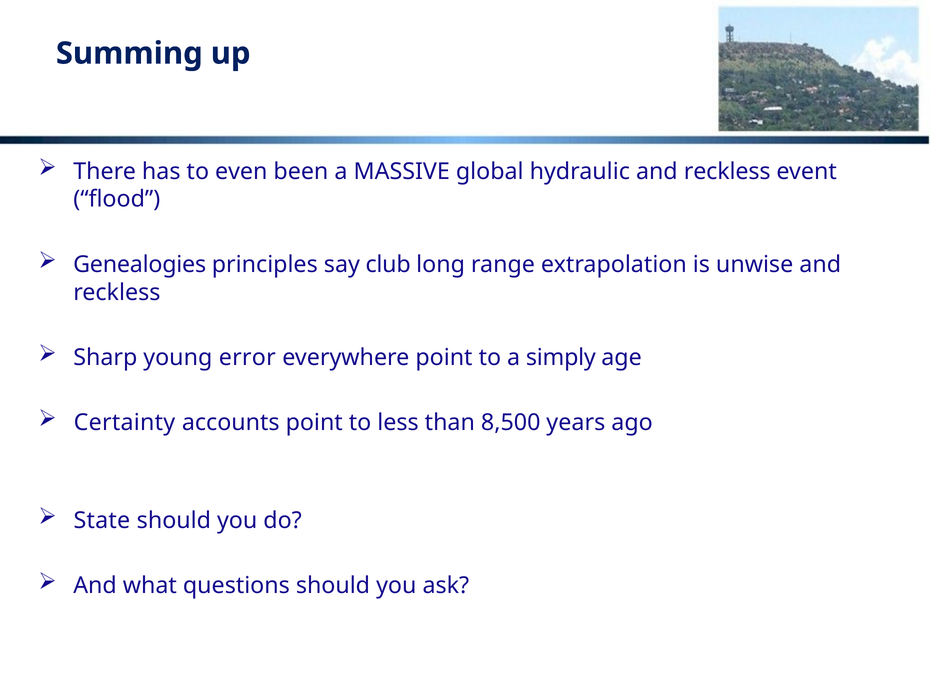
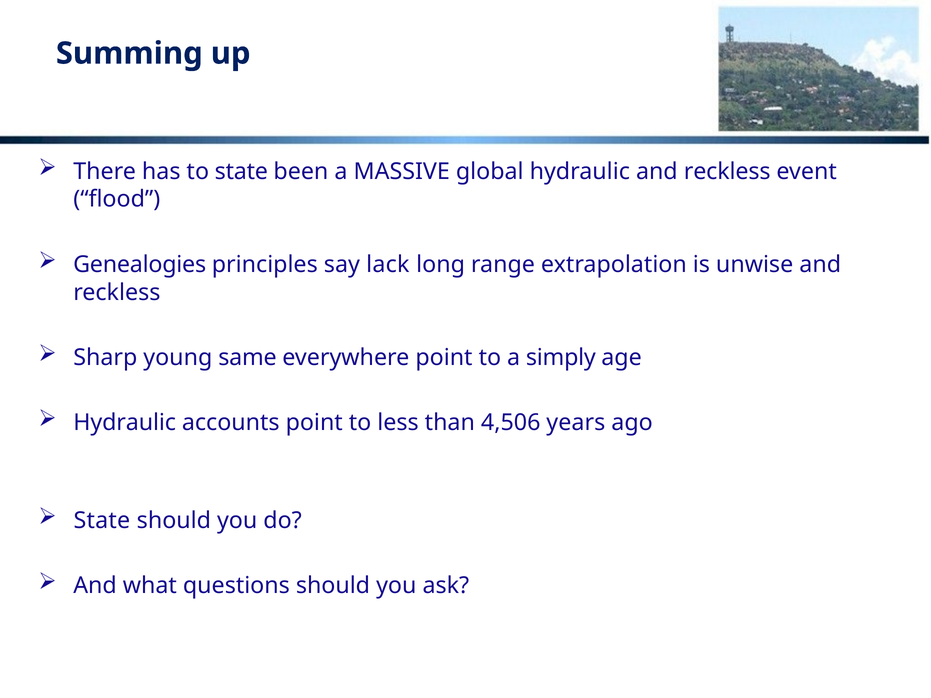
to even: even -> state (241, 171)
club: club -> lack (388, 265)
error: error -> same (247, 358)
Certainty: Certainty -> Hydraulic (125, 423)
8,500: 8,500 -> 4,506 (511, 423)
